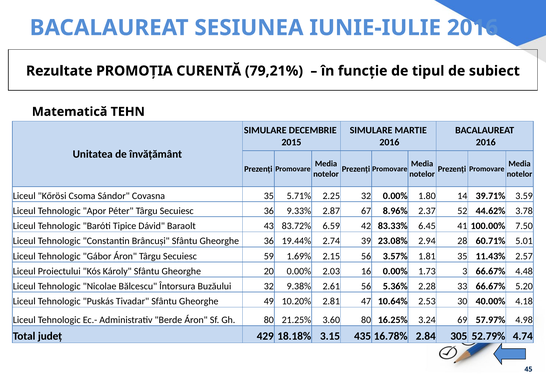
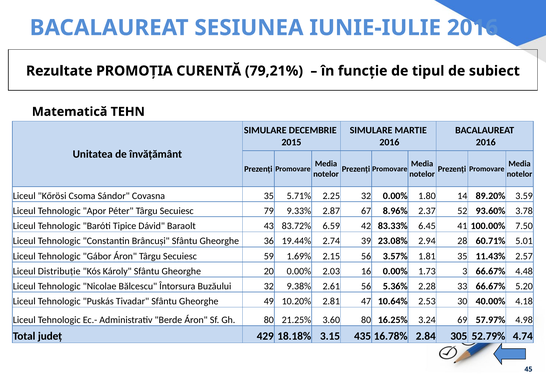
39.71%: 39.71% -> 89.20% (491, 196)
Secuiesc 36: 36 -> 79 (269, 211)
44.62%: 44.62% -> 93.60% (491, 211)
Proiectului: Proiectului -> Distribuție (59, 271)
